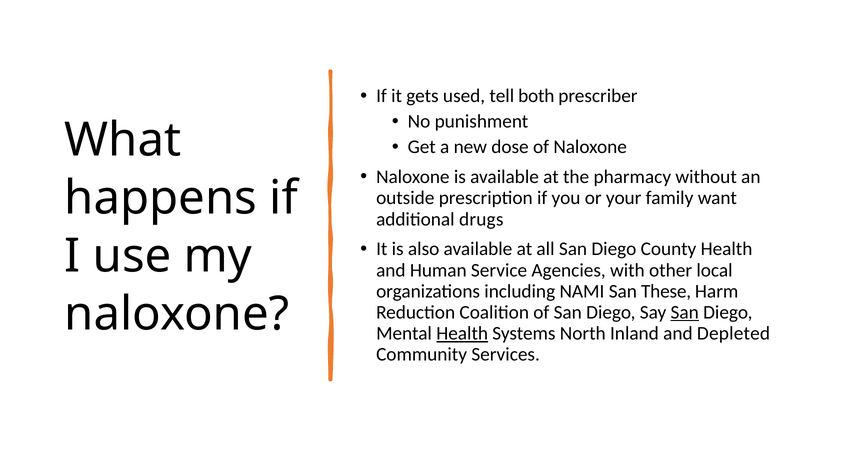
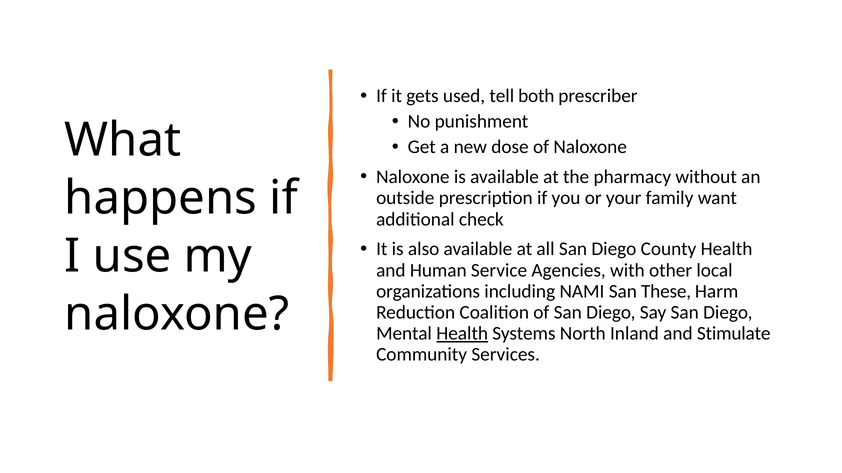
drugs: drugs -> check (481, 219)
San underline: present -> none (685, 313)
Depleted: Depleted -> Stimulate (734, 334)
